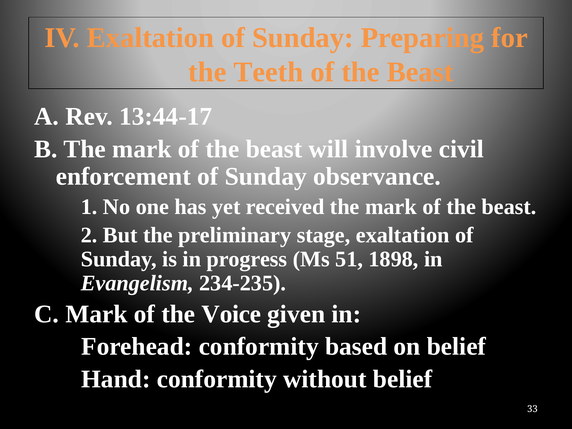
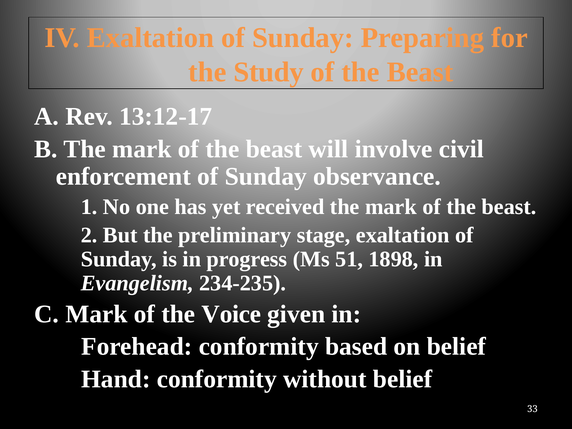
Teeth: Teeth -> Study (269, 72)
13:44-17: 13:44-17 -> 13:12-17 (166, 117)
